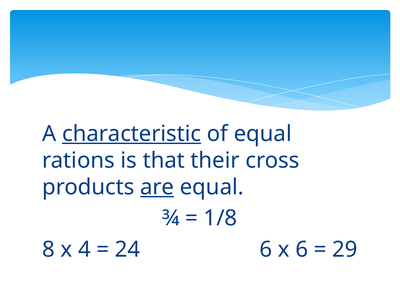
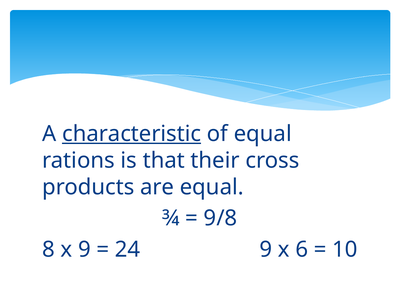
are underline: present -> none (157, 187)
1/8: 1/8 -> 9/8 (220, 218)
x 4: 4 -> 9 (84, 249)
24 6: 6 -> 9 (266, 249)
29: 29 -> 10 (345, 249)
